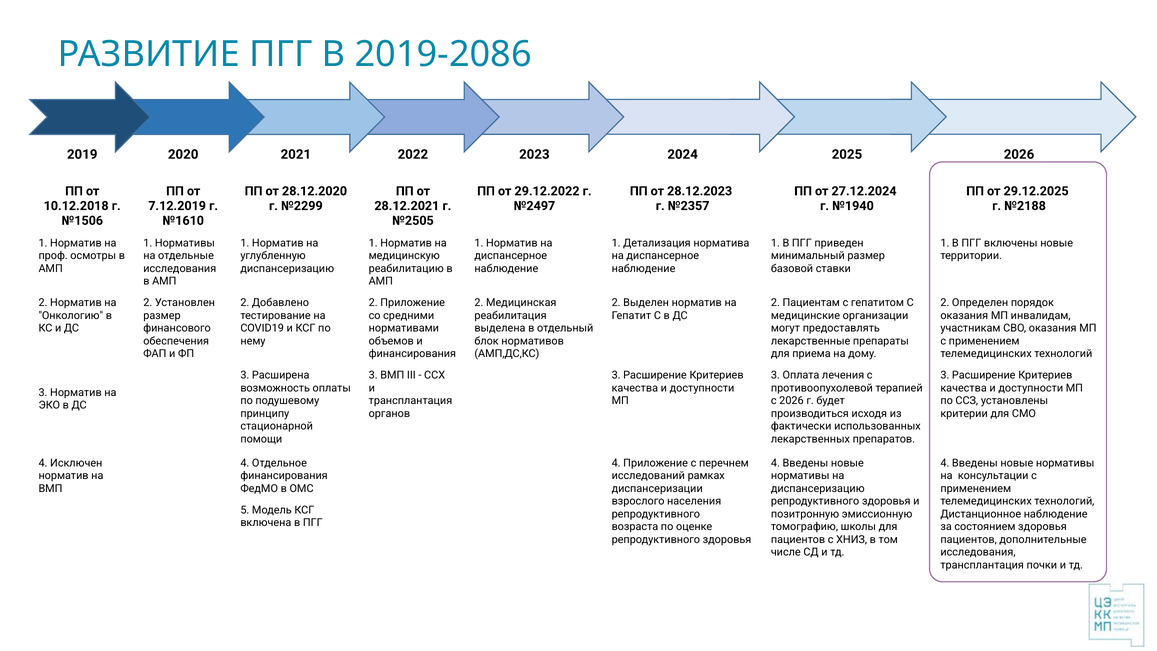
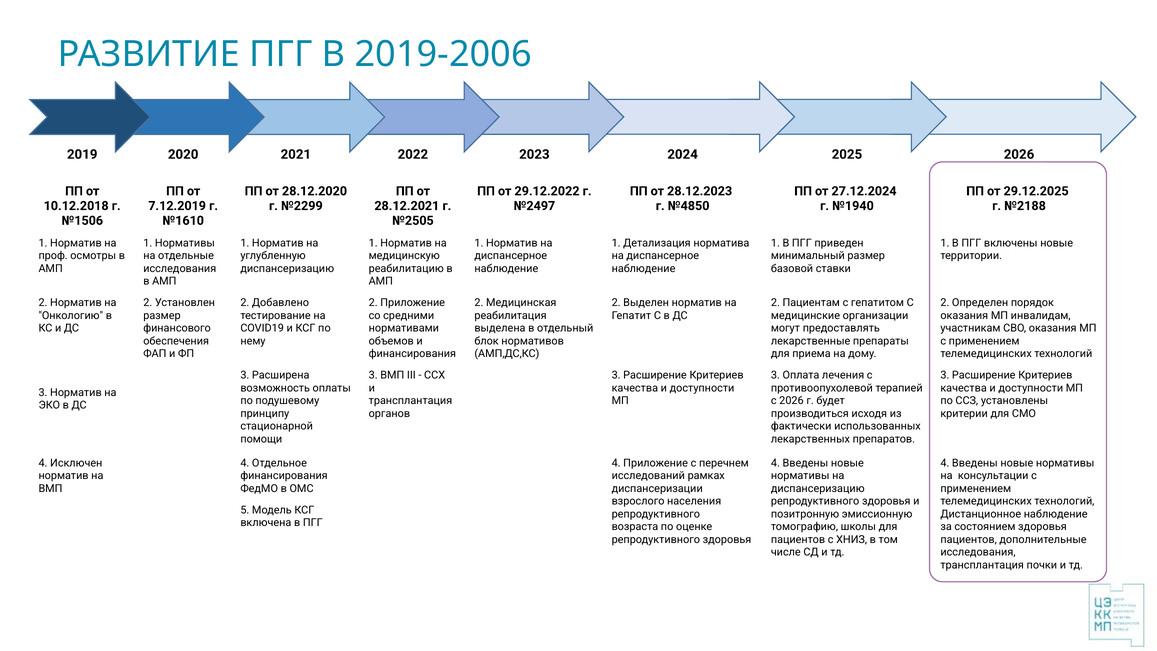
2019-2086: 2019-2086 -> 2019-2006 (443, 54)
№2357: №2357 -> №4850 (689, 206)
